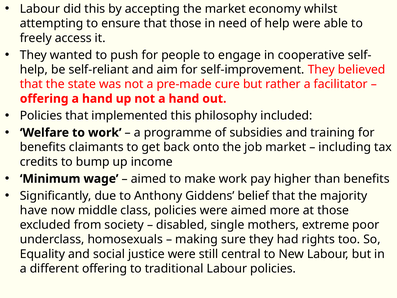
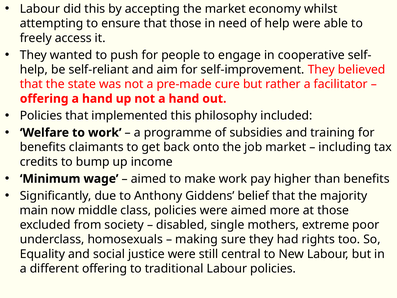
have: have -> main (34, 210)
